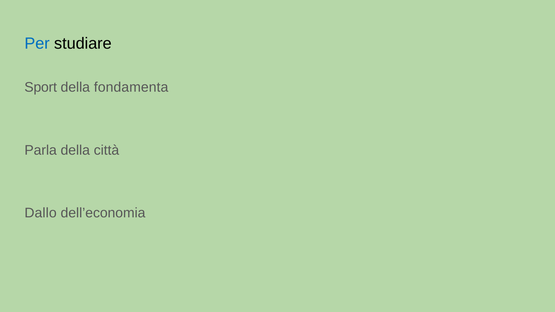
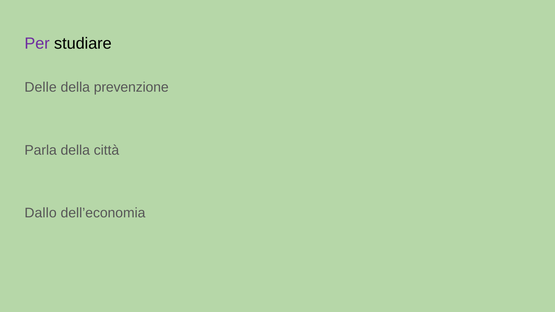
Per colour: blue -> purple (37, 43)
Sport: Sport -> Delle (41, 87)
fondamenta: fondamenta -> prevenzione (131, 87)
